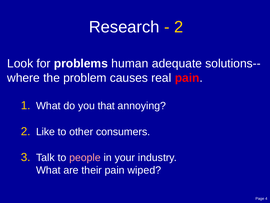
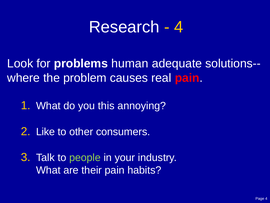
2: 2 -> 4 (179, 27)
that: that -> this (106, 106)
people colour: pink -> light green (85, 157)
wiped: wiped -> habits (144, 170)
